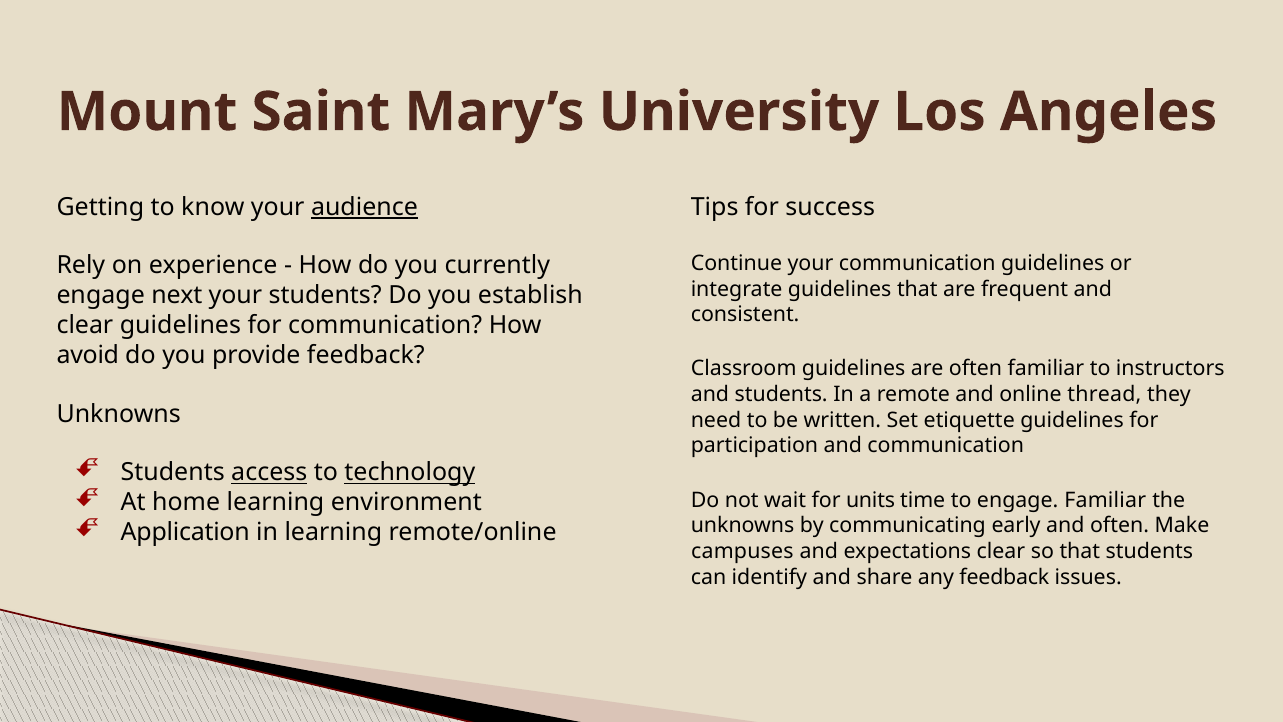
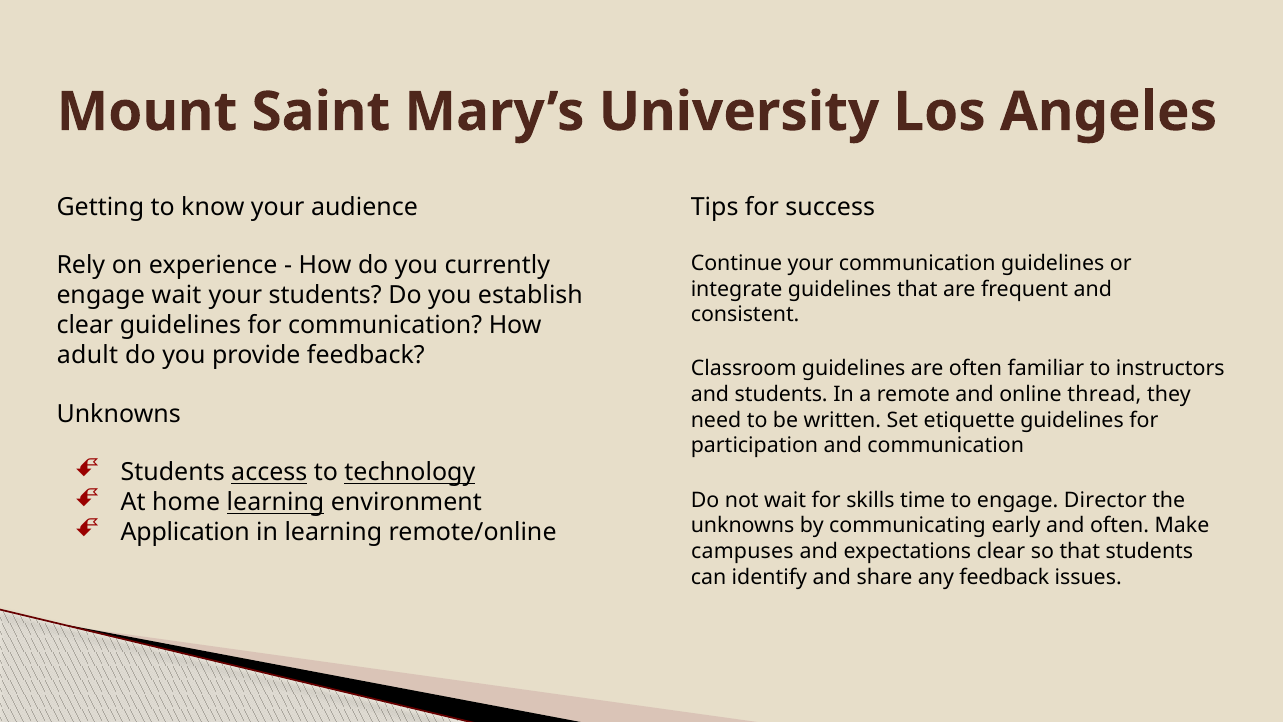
audience underline: present -> none (364, 207)
engage next: next -> wait (177, 296)
avoid: avoid -> adult (88, 356)
learning underline: none -> present (276, 502)
units: units -> skills (870, 500)
engage Familiar: Familiar -> Director (1105, 500)
